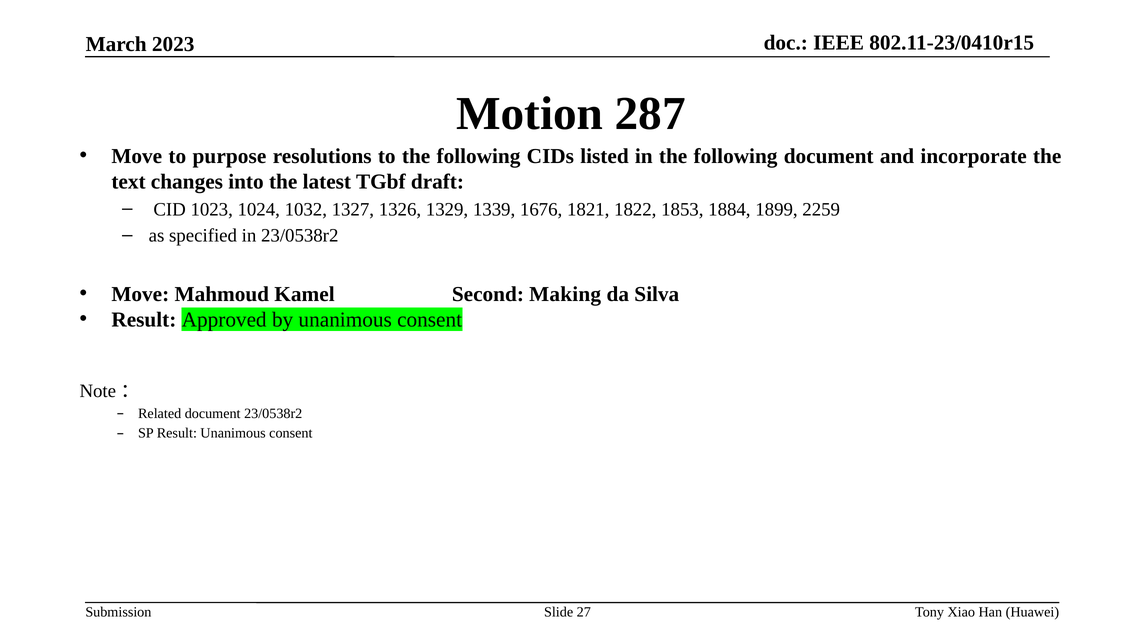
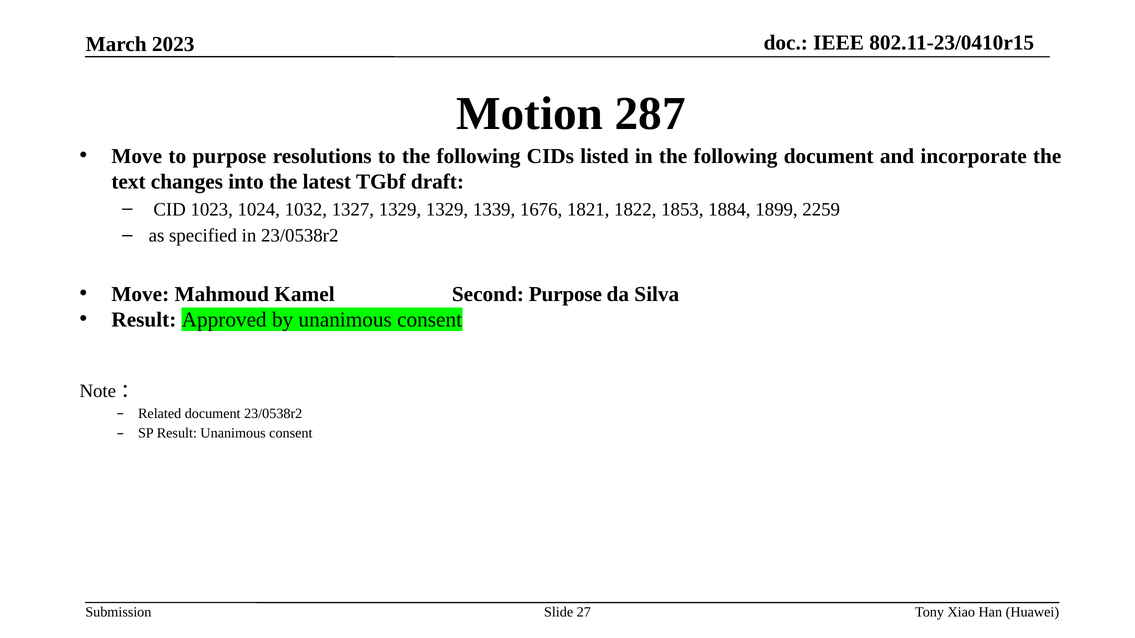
1327 1326: 1326 -> 1329 (400, 209)
Second Making: Making -> Purpose (565, 294)
